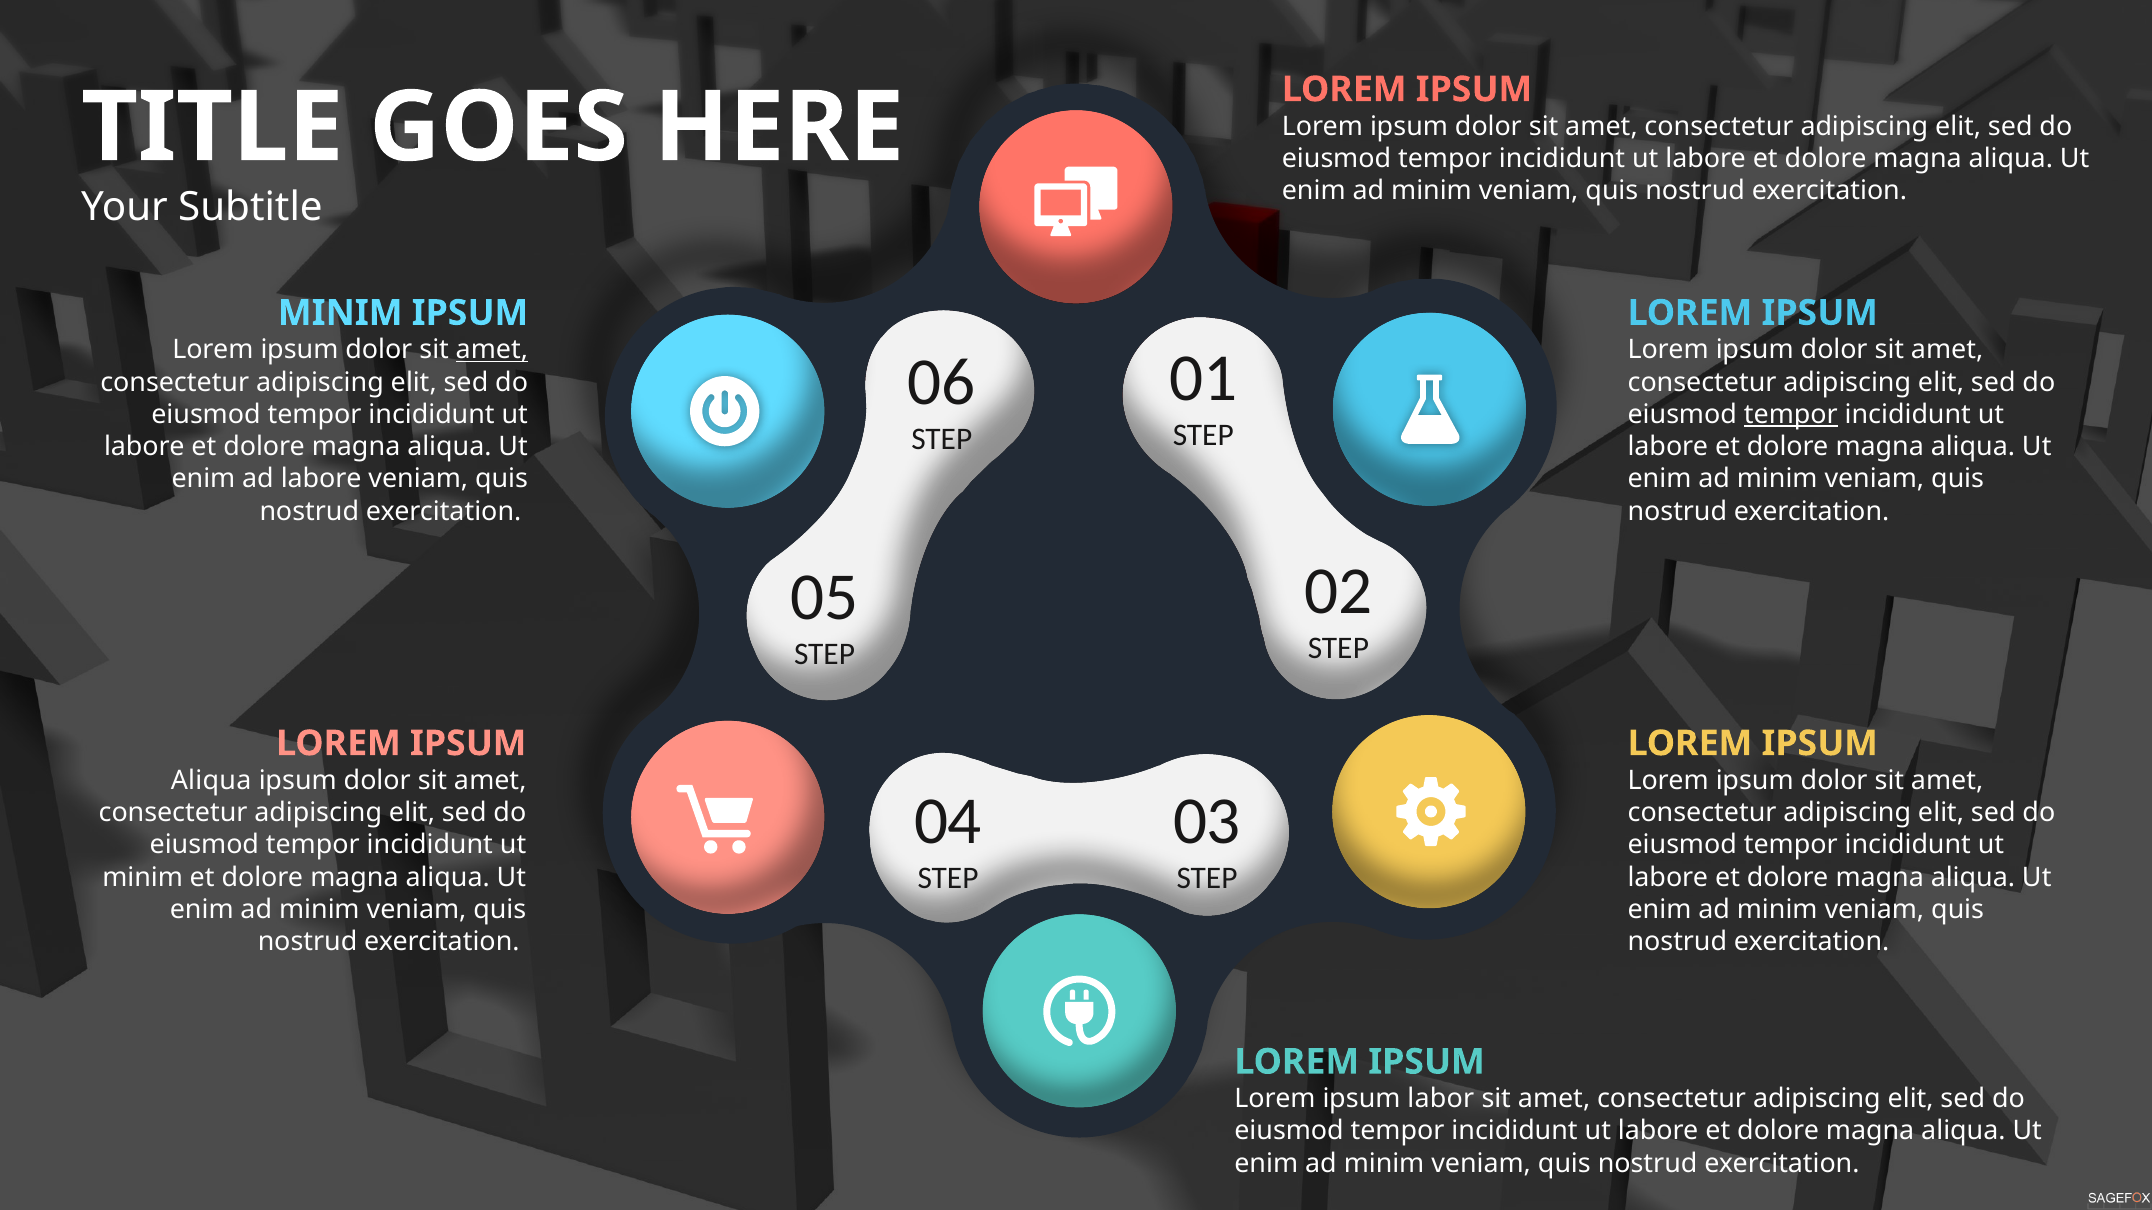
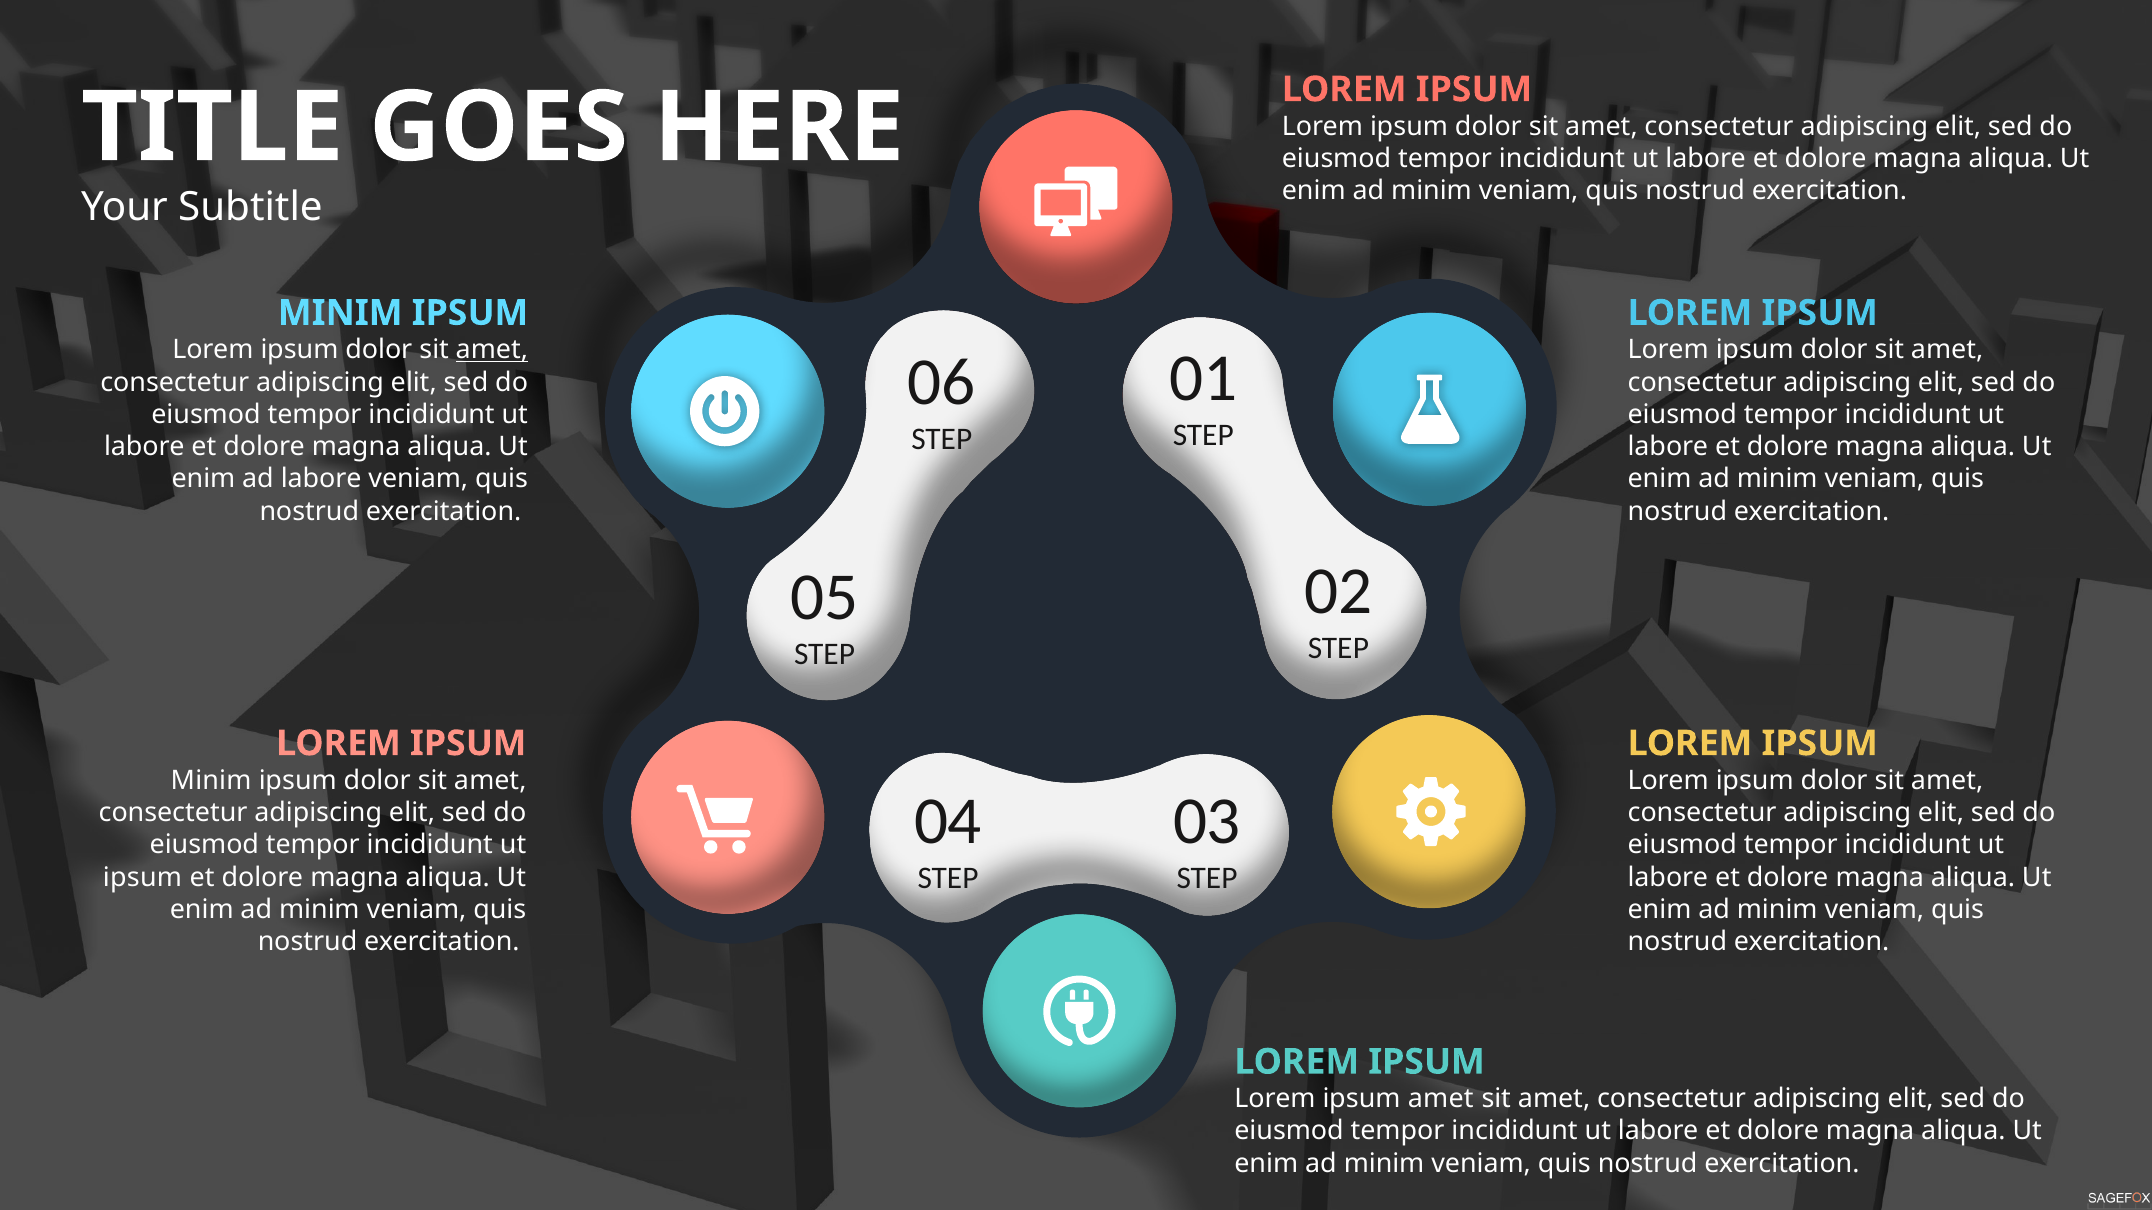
tempor underline: present -> none (1791, 415)
Aliqua: Aliqua -> Minim (211, 781)
minim: minim -> ipsum (142, 878)
ipsum labor: labor -> amet (1441, 1099)
